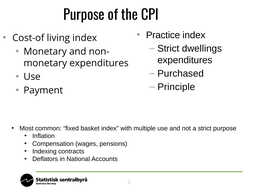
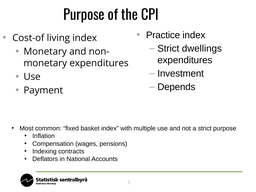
Purchased: Purchased -> Investment (181, 74)
Principle: Principle -> Depends (176, 87)
